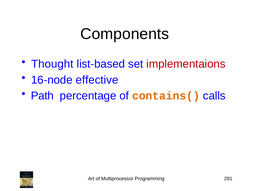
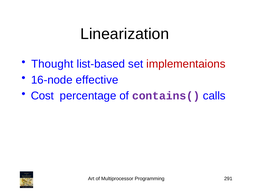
Components: Components -> Linearization (125, 34)
Path: Path -> Cost (42, 95)
contains( colour: orange -> purple (166, 95)
